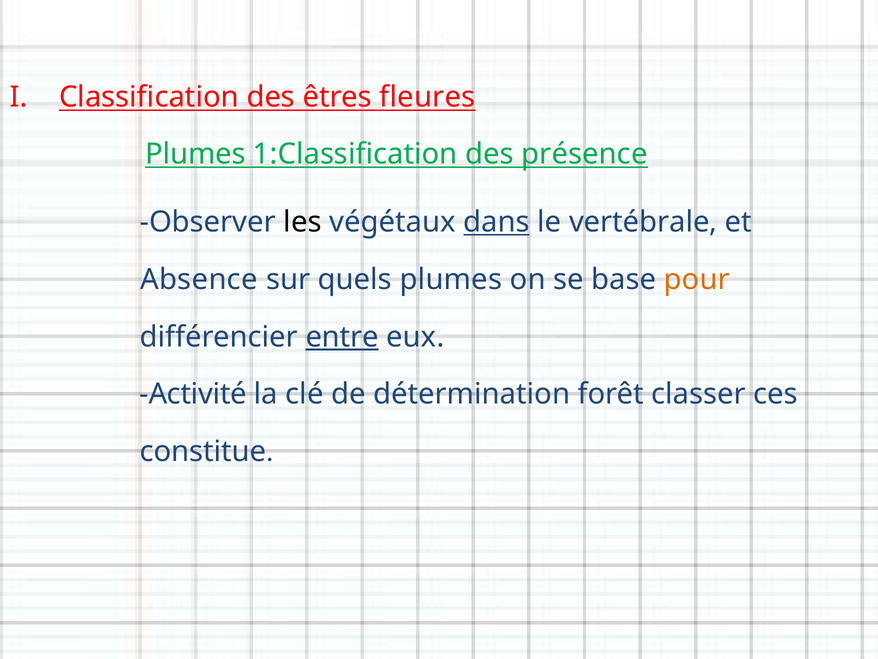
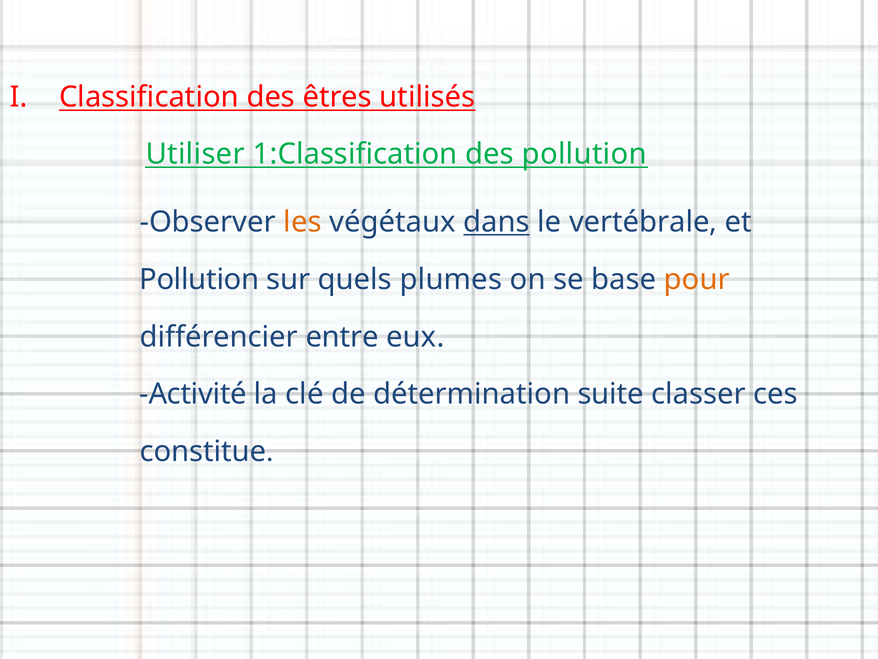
fleures: fleures -> utilisés (427, 97)
Plumes: Plumes -> Utiliser (195, 154)
des présence: présence -> pollution (584, 154)
les colour: black -> orange (303, 222)
Absence: Absence -> Pollution (199, 279)
entre underline: present -> none (342, 337)
forêt: forêt -> suite (611, 394)
